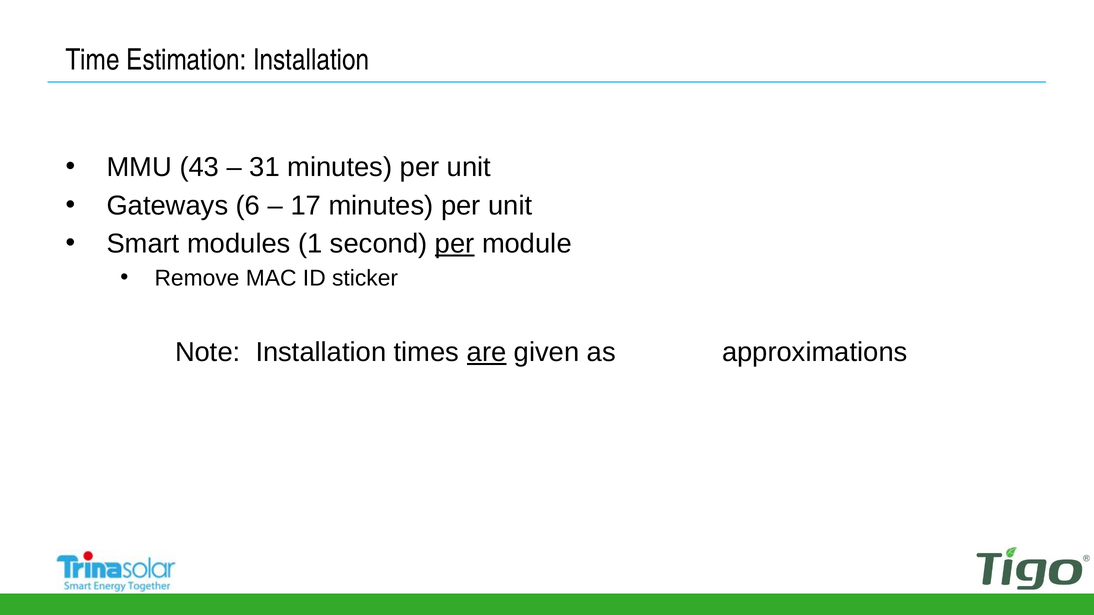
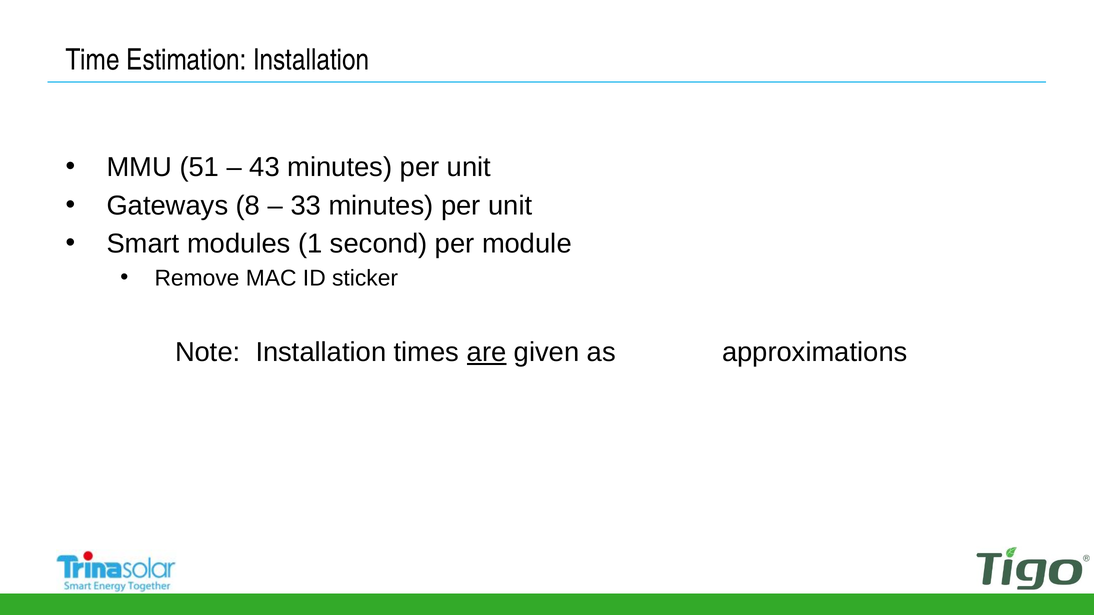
43: 43 -> 51 (199, 167)
31: 31 -> 43 (265, 167)
6: 6 -> 8 (248, 206)
17: 17 -> 33 (306, 206)
per underline: present -> none (455, 244)
